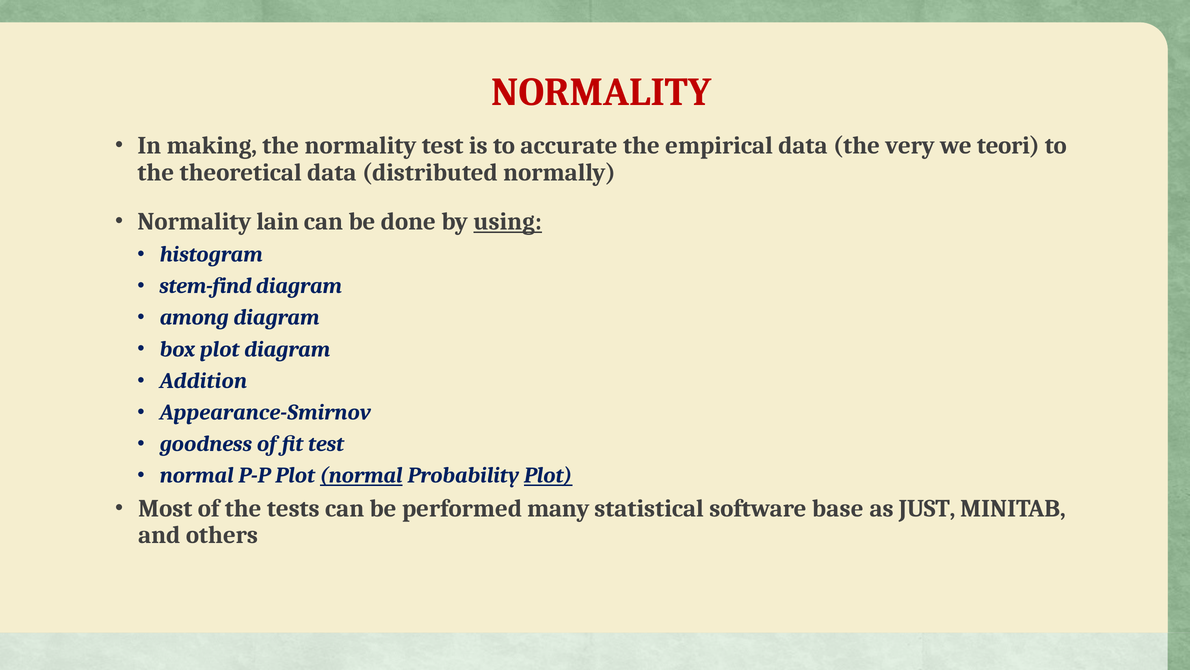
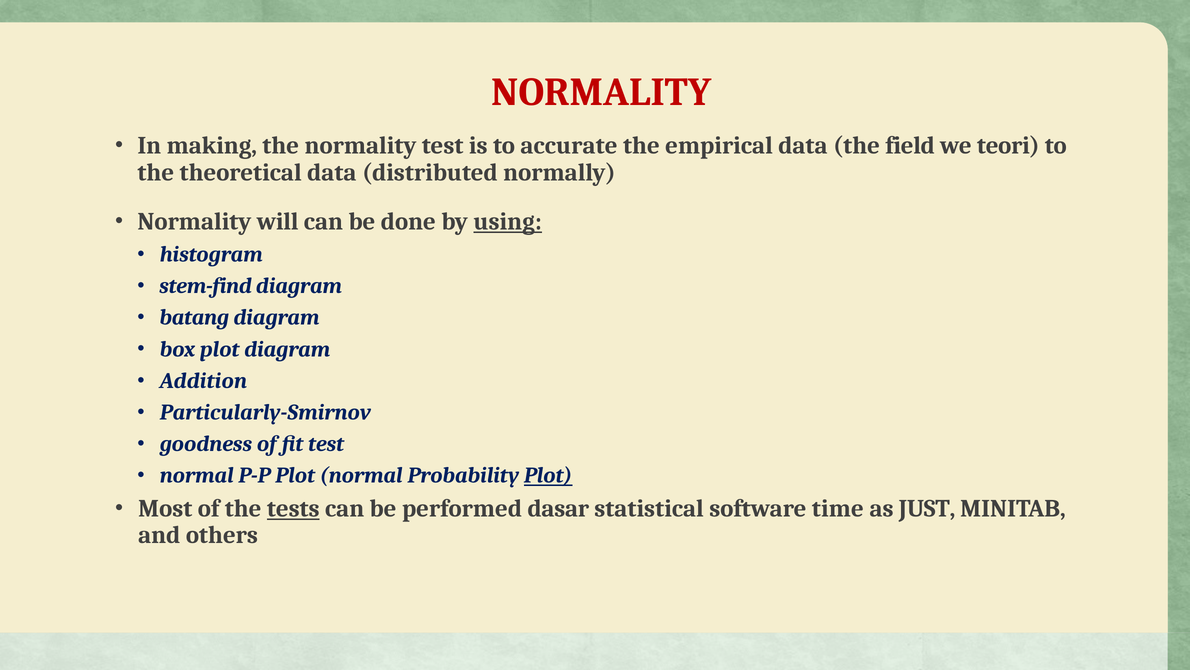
very: very -> field (910, 145)
lain: lain -> will (278, 221)
among: among -> batang (194, 317)
Appearance-Smirnov: Appearance-Smirnov -> Particularly-Smirnov (265, 412)
normal underline: present -> none (361, 475)
tests underline: none -> present (293, 508)
many: many -> dasar (558, 508)
base: base -> time (838, 508)
